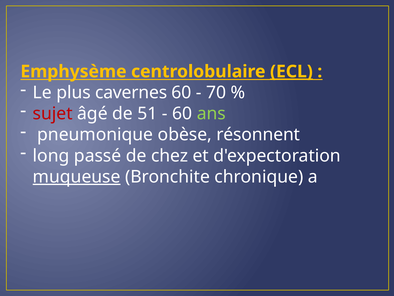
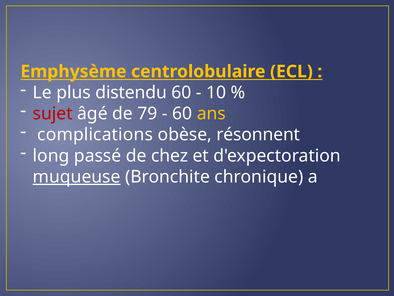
ECL underline: present -> none (291, 71)
cavernes: cavernes -> distendu (131, 92)
70: 70 -> 10 (216, 92)
51: 51 -> 79 (147, 113)
ans colour: light green -> yellow (211, 113)
pneumonique: pneumonique -> complications (95, 134)
